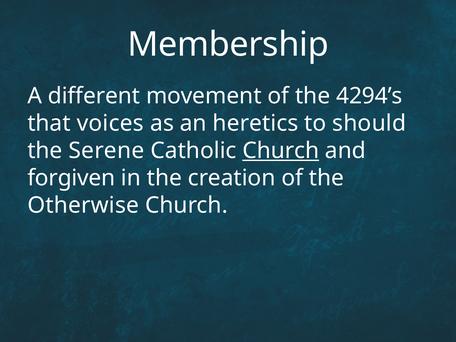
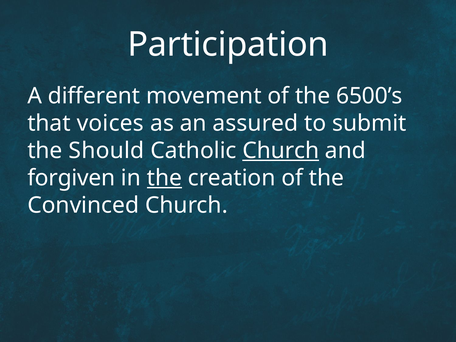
Membership: Membership -> Participation (228, 45)
4294’s: 4294’s -> 6500’s (369, 96)
heretics: heretics -> assured (255, 123)
should: should -> submit (369, 123)
Serene: Serene -> Should (106, 151)
the underline: none -> present (164, 178)
Otherwise: Otherwise -> Convinced (83, 205)
